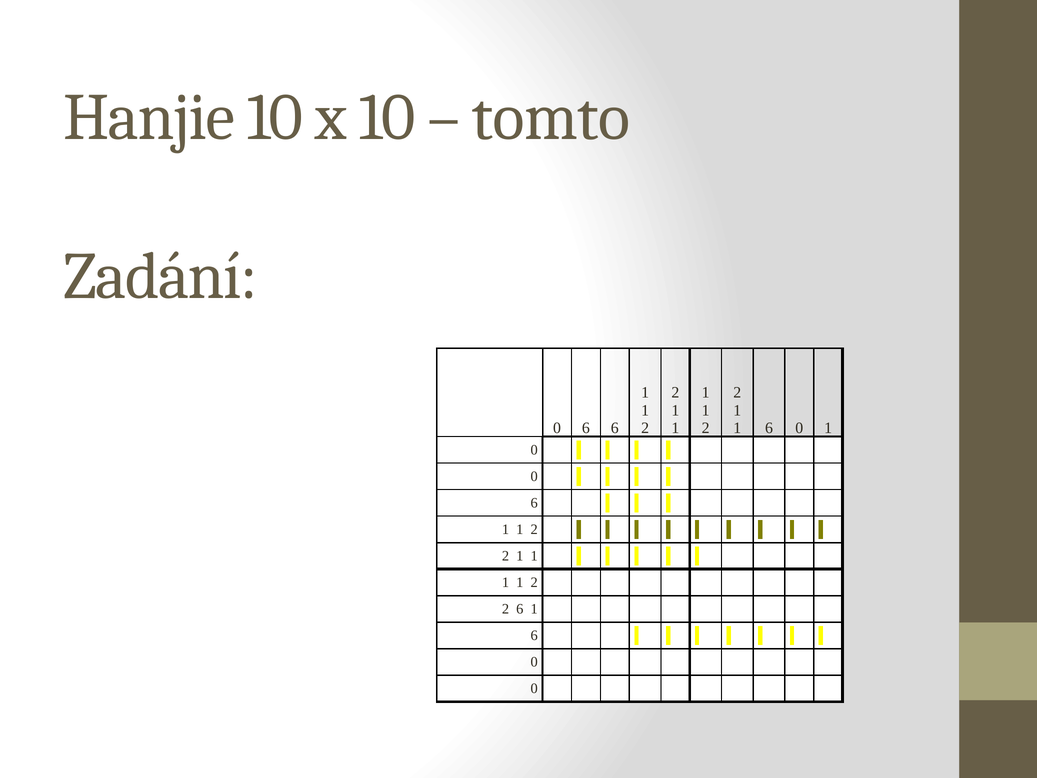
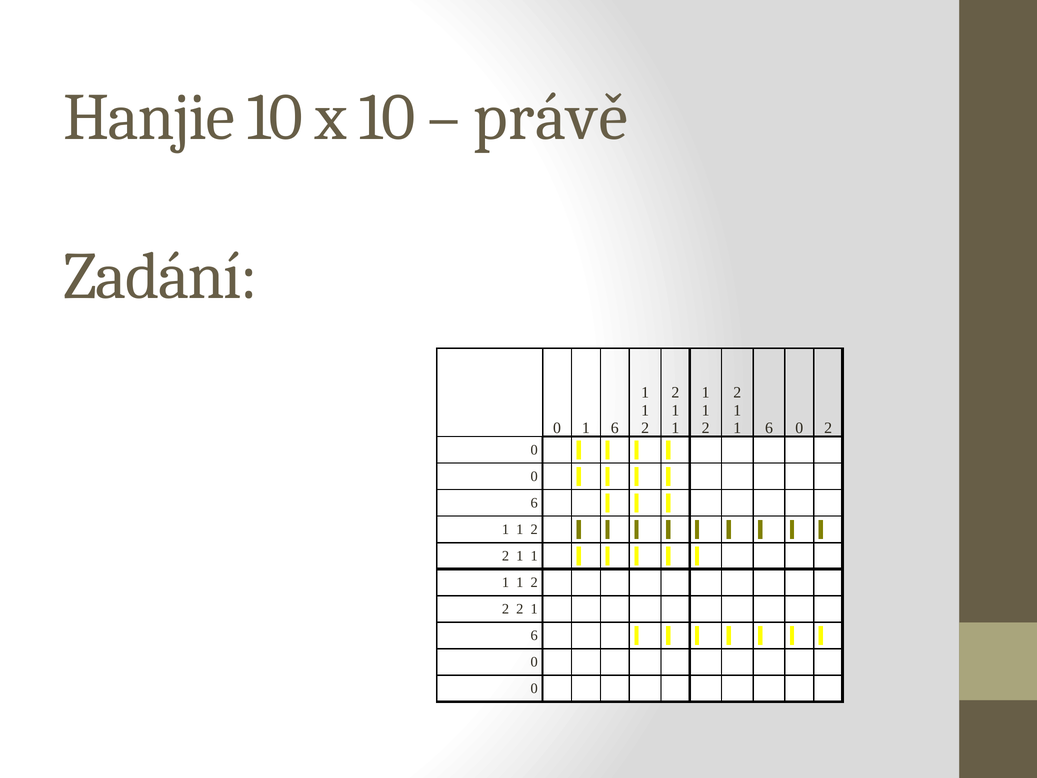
tomto: tomto -> právě (550, 117)
6: 6 -> 1 (586, 428)
0 1: 1 -> 2 (828, 428)
6: 6 -> 2 (520, 609)
